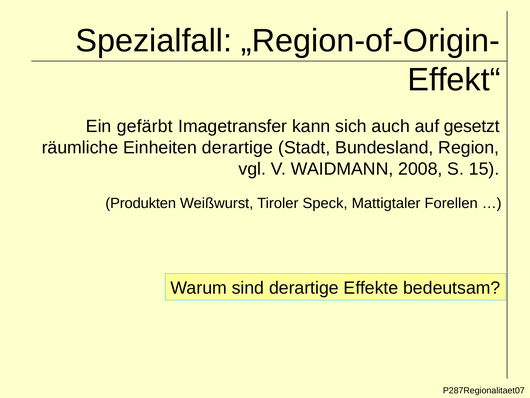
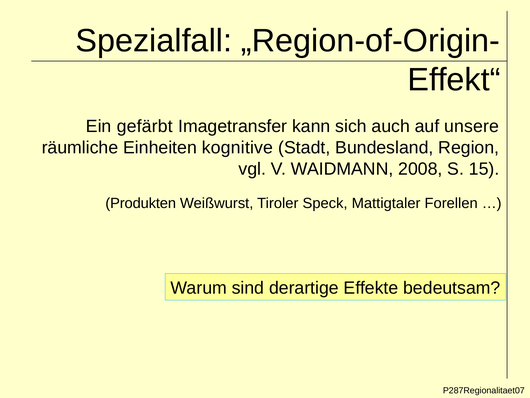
gesetzt: gesetzt -> unsere (472, 126)
Einheiten derartige: derartige -> kognitive (237, 147)
